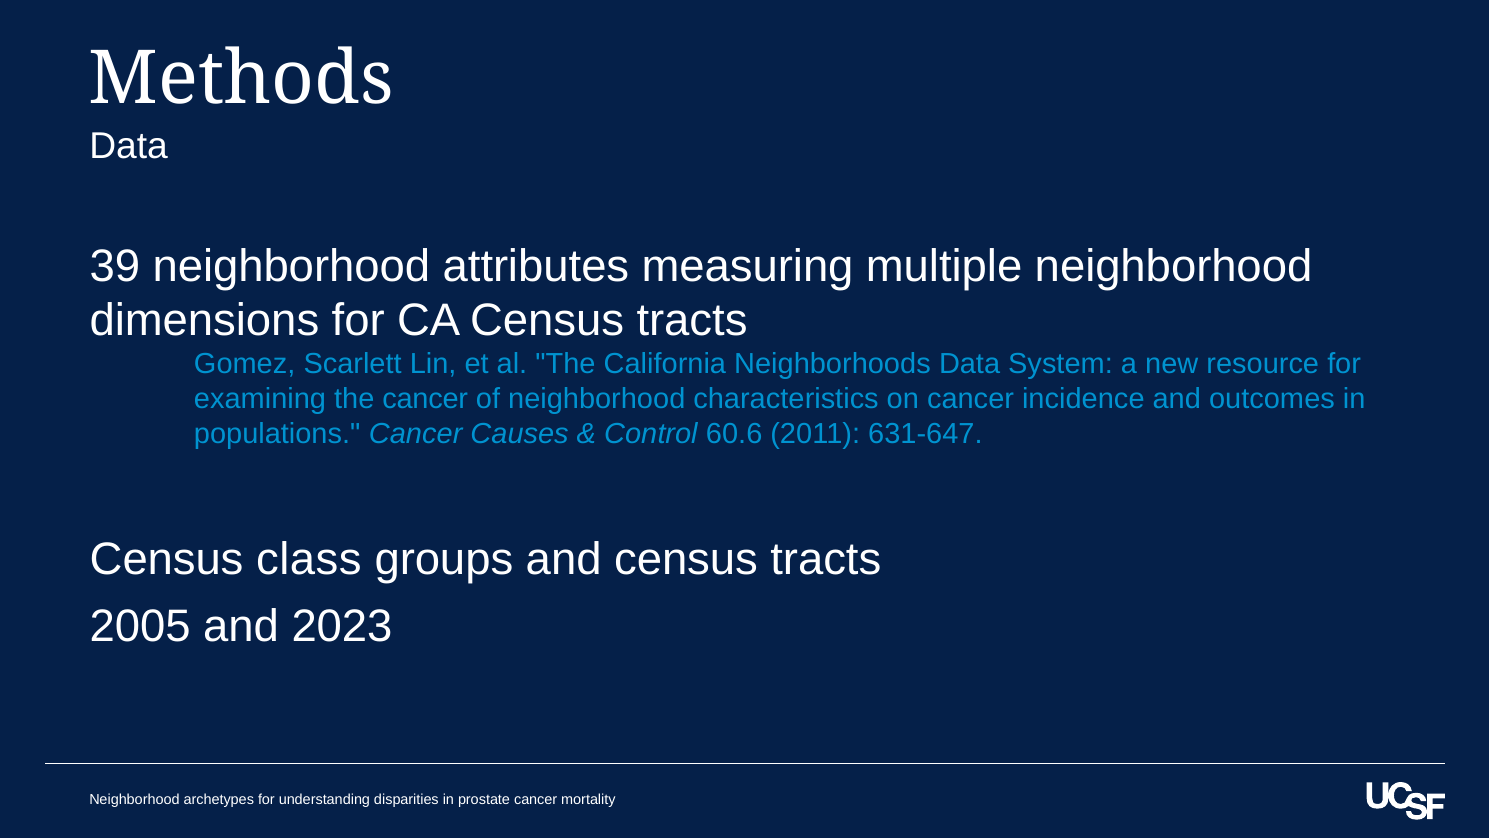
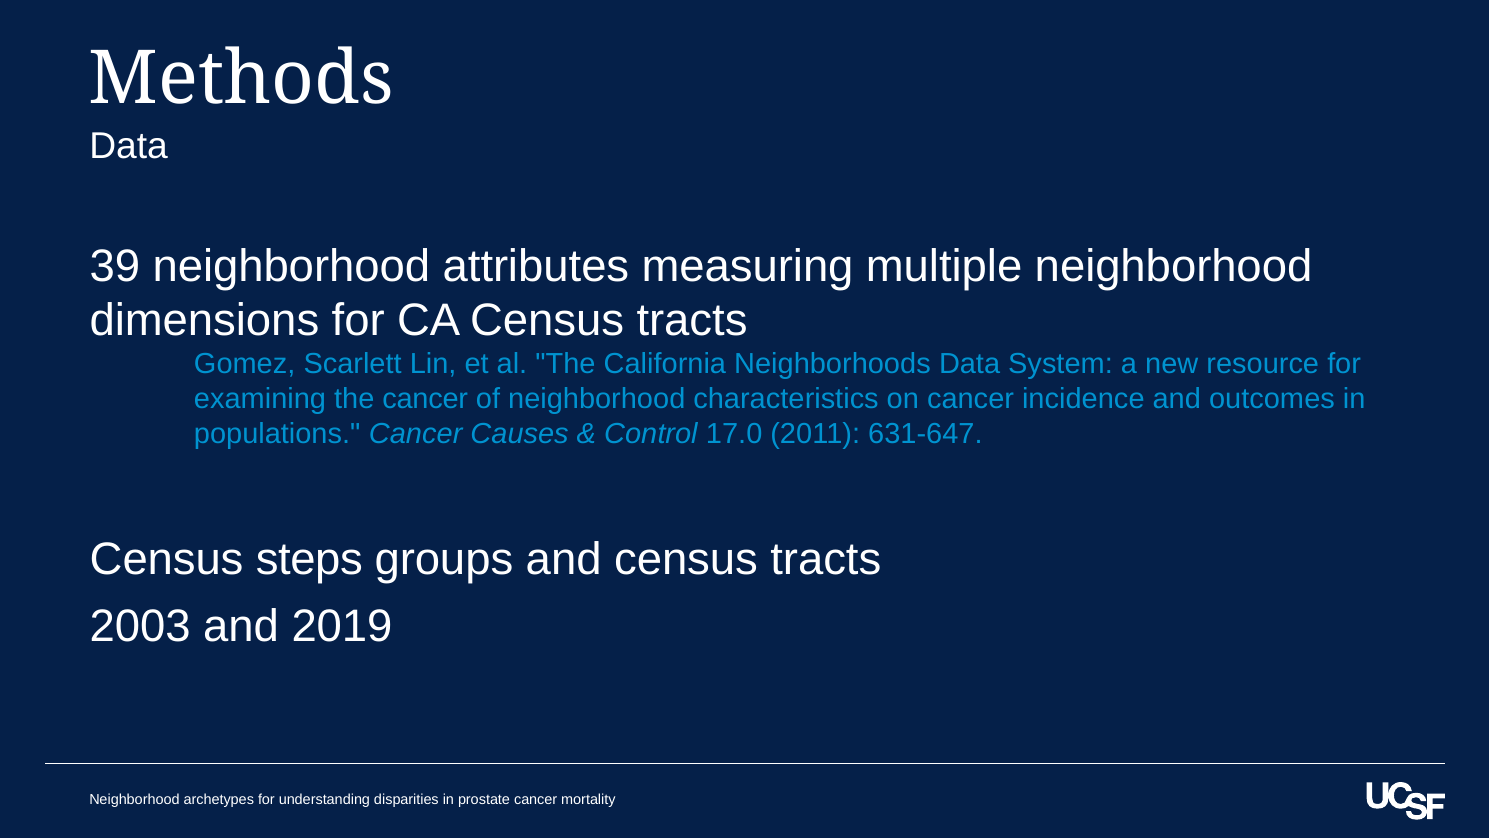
60.6: 60.6 -> 17.0 (734, 434)
class: class -> steps (309, 559)
2005: 2005 -> 2003 (140, 626)
2023: 2023 -> 2019 (342, 626)
